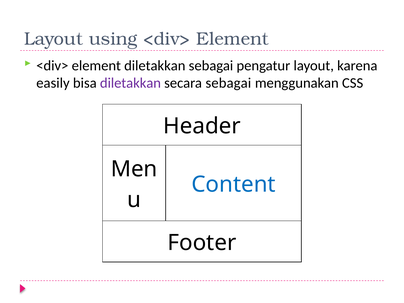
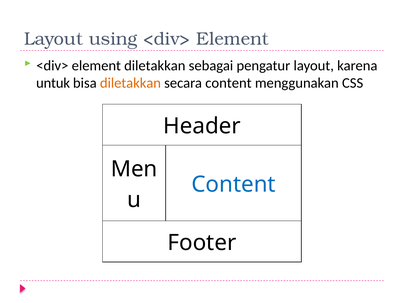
easily: easily -> untuk (53, 83)
diletakkan colour: purple -> orange (130, 83)
secara sebagai: sebagai -> content (228, 83)
